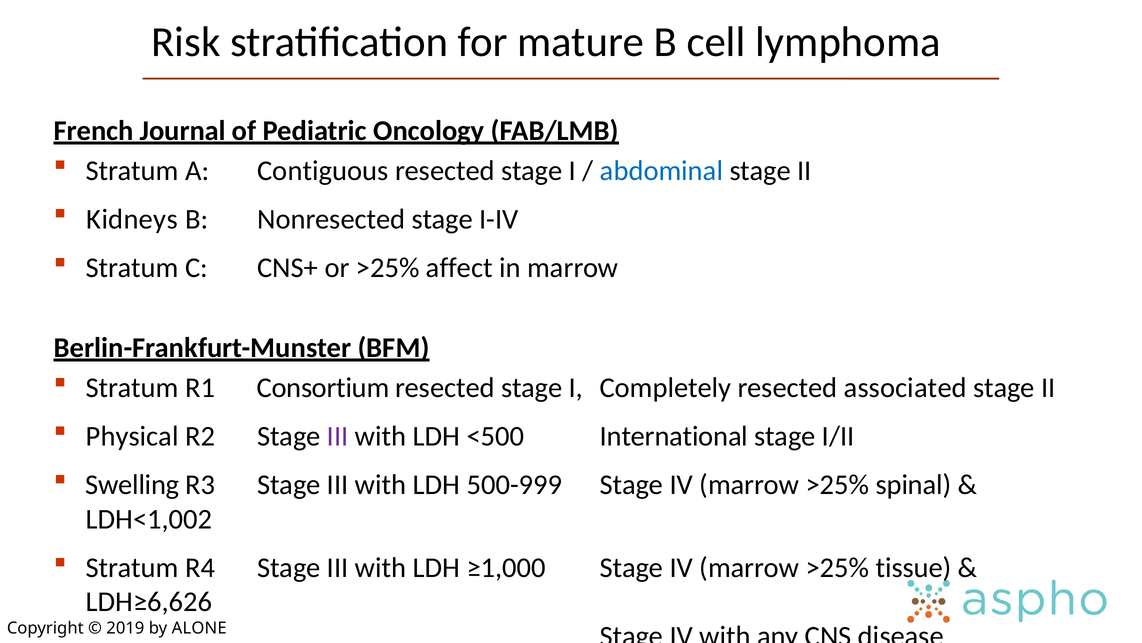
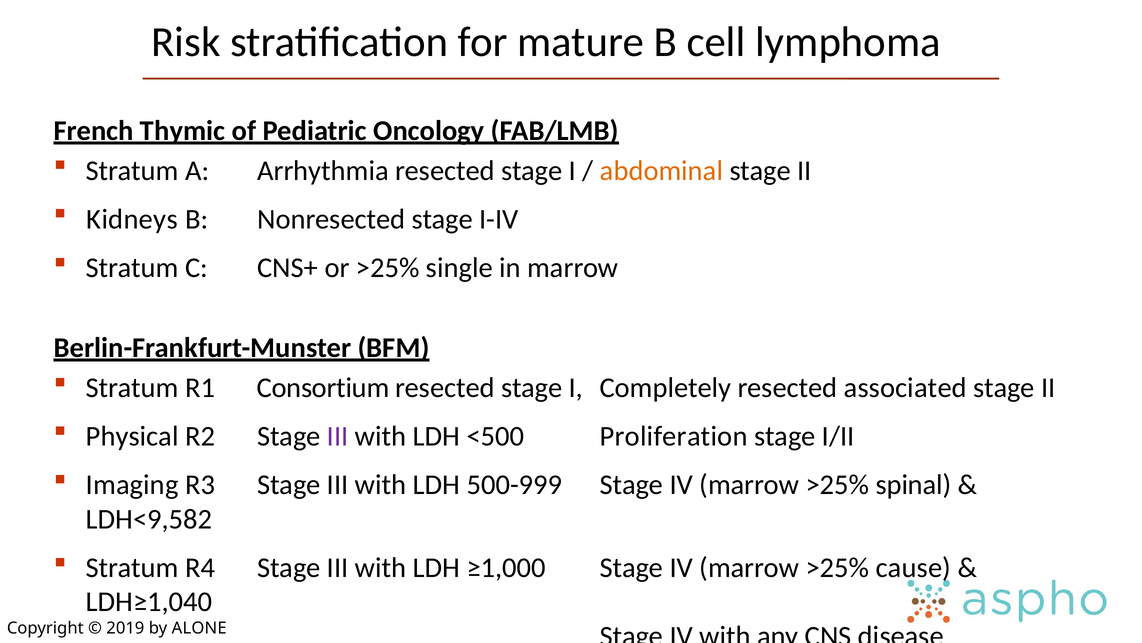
Journal: Journal -> Thymic (183, 130)
Contiguous: Contiguous -> Arrhythmia (323, 170)
abdominal colour: blue -> orange (662, 170)
affect: affect -> single (459, 267)
International: International -> Proliferation (674, 436)
Swelling: Swelling -> Imaging (132, 484)
LDH<1,002: LDH<1,002 -> LDH<9,582 (149, 519)
tissue: tissue -> cause (913, 567)
LDH≥6,626: LDH≥6,626 -> LDH≥1,040 (149, 601)
